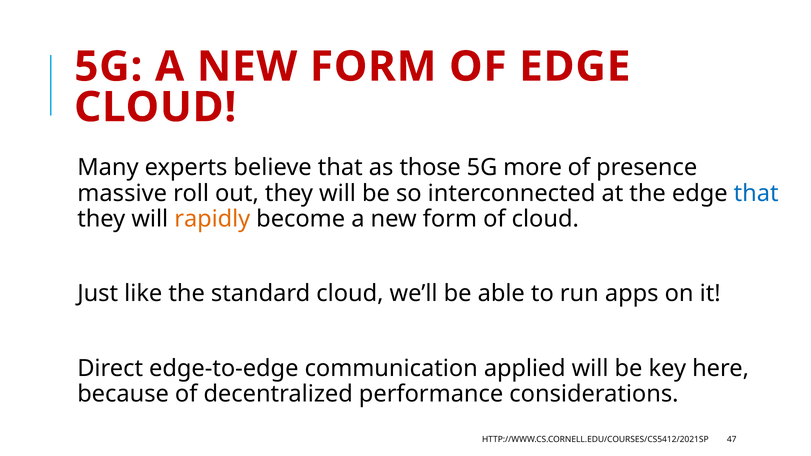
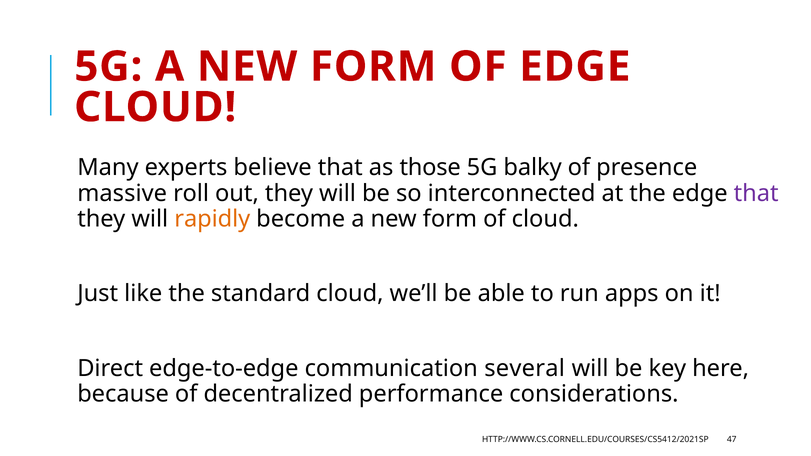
more: more -> balky (533, 168)
that colour: blue -> purple (756, 193)
applied: applied -> several (525, 368)
